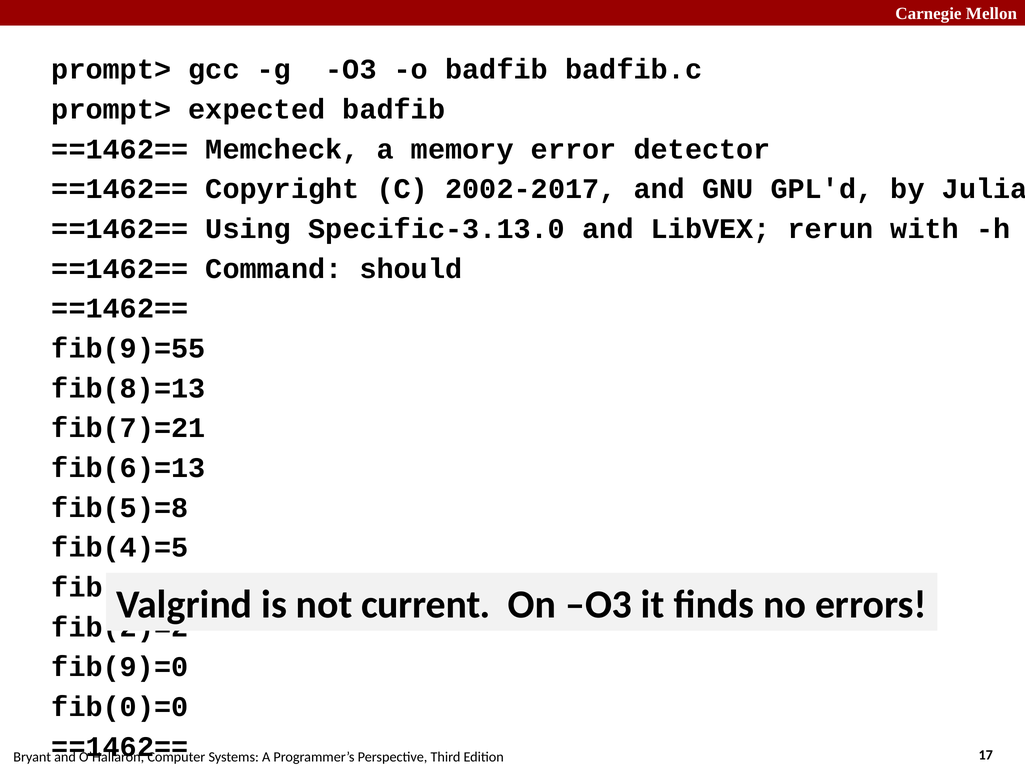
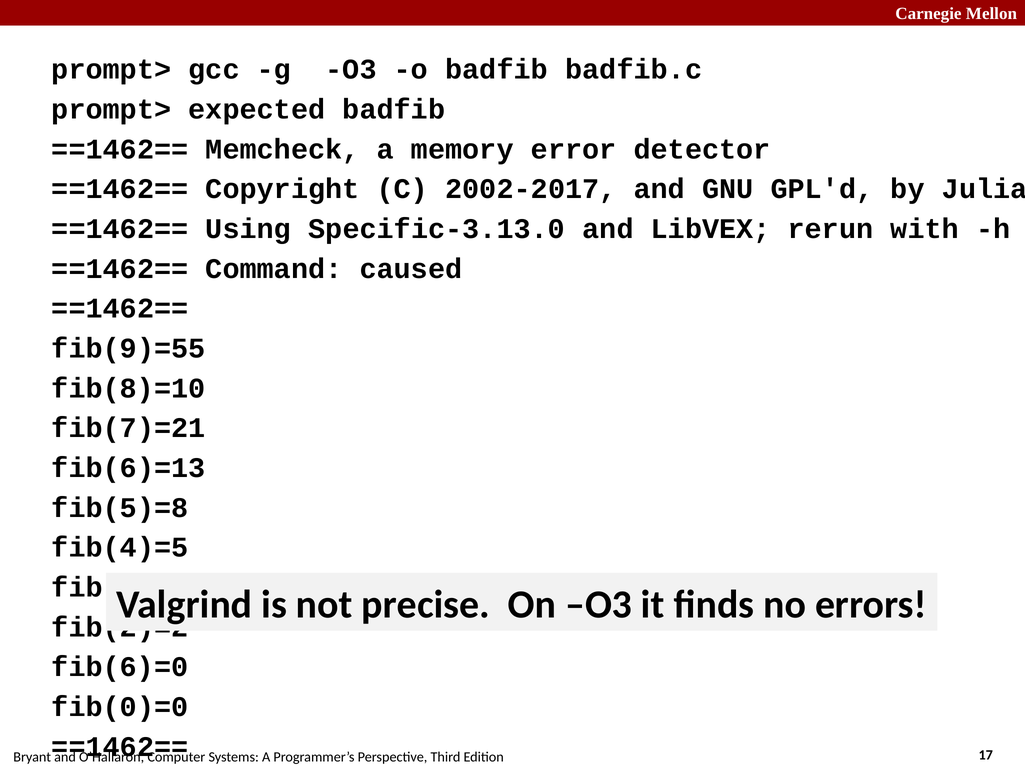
should: should -> caused (411, 269)
fib(8)=13: fib(8)=13 -> fib(8)=10 (128, 389)
current: current -> precise (426, 605)
fib(9)=0: fib(9)=0 -> fib(6)=0 (120, 668)
